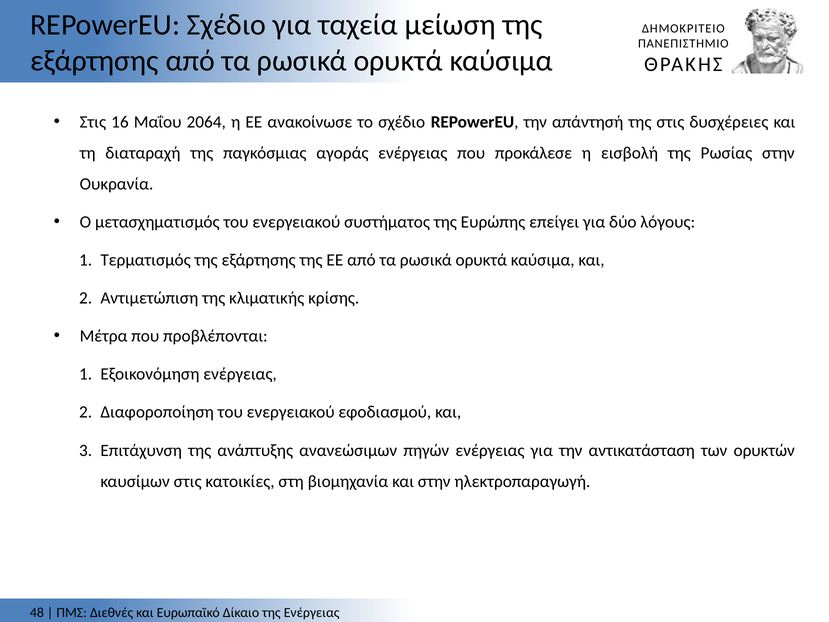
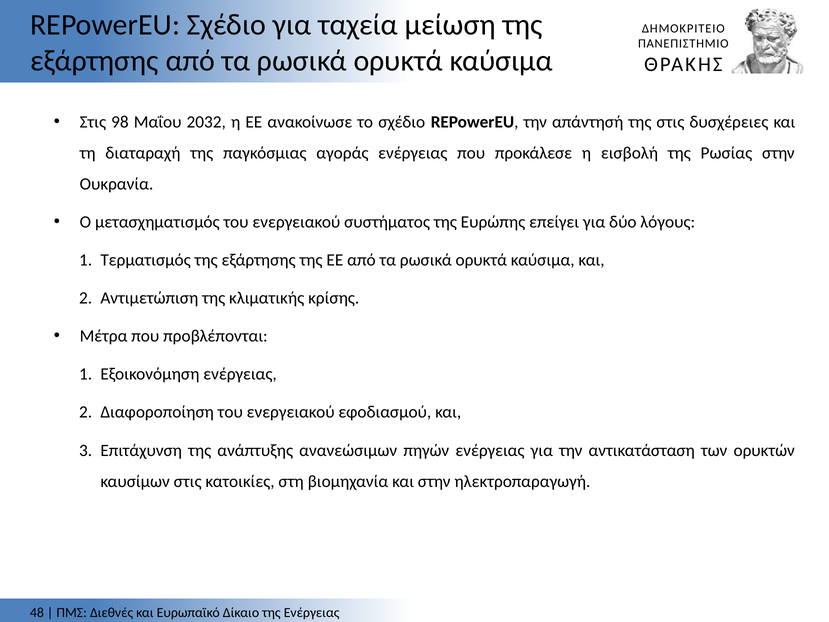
16: 16 -> 98 (120, 122)
2064: 2064 -> 2032 (206, 122)
